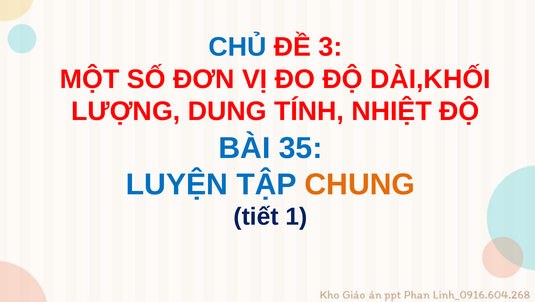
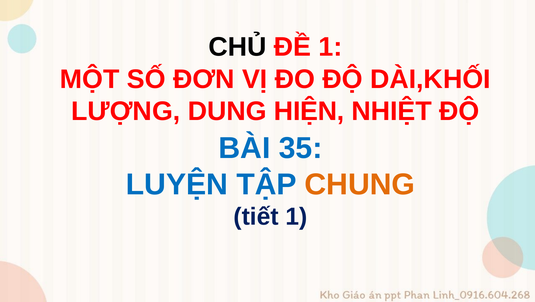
CHỦ colour: blue -> black (237, 47)
ĐỀ 3: 3 -> 1 (330, 47)
TÍNH: TÍNH -> HIỆN (309, 111)
